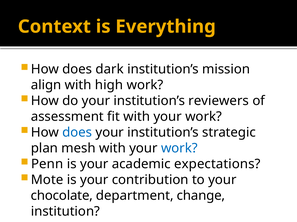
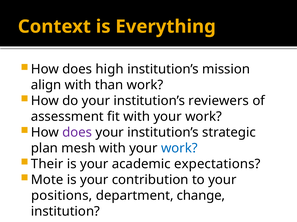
dark: dark -> high (110, 69)
high: high -> than (109, 85)
does colour: blue -> purple (77, 133)
Penn: Penn -> Their (47, 165)
chocolate: chocolate -> positions (62, 196)
